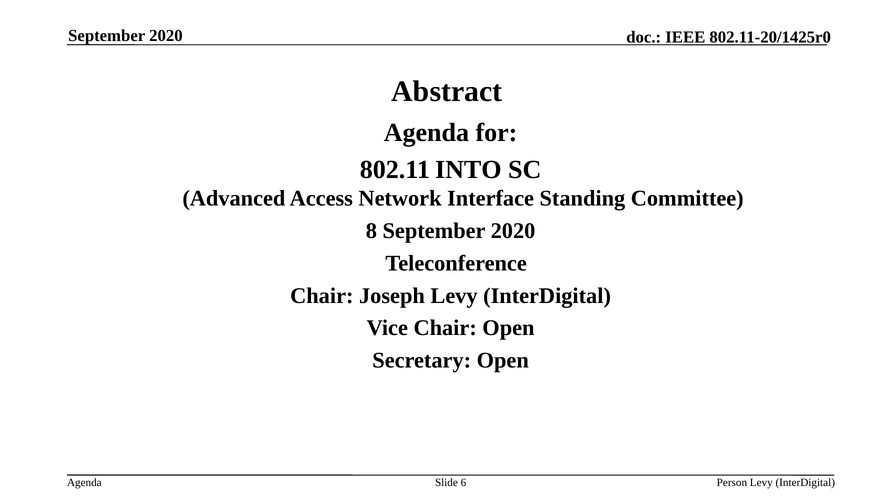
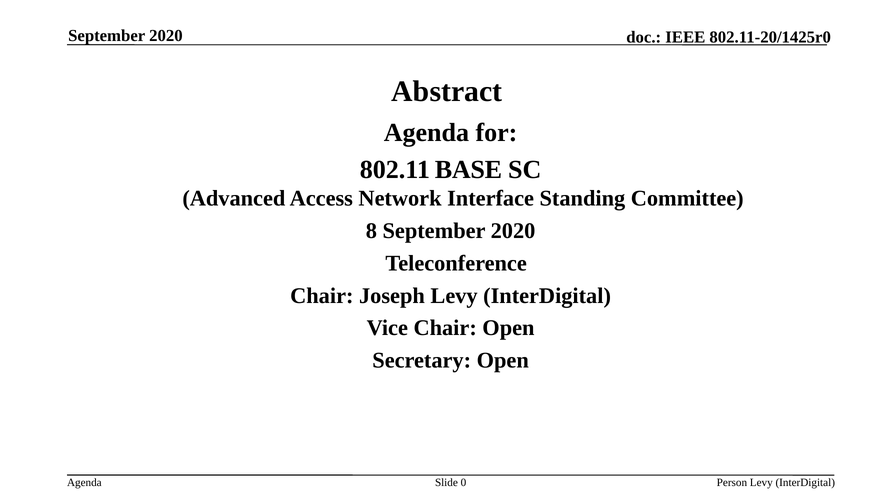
INTO: INTO -> BASE (468, 169)
6: 6 -> 0 (464, 482)
